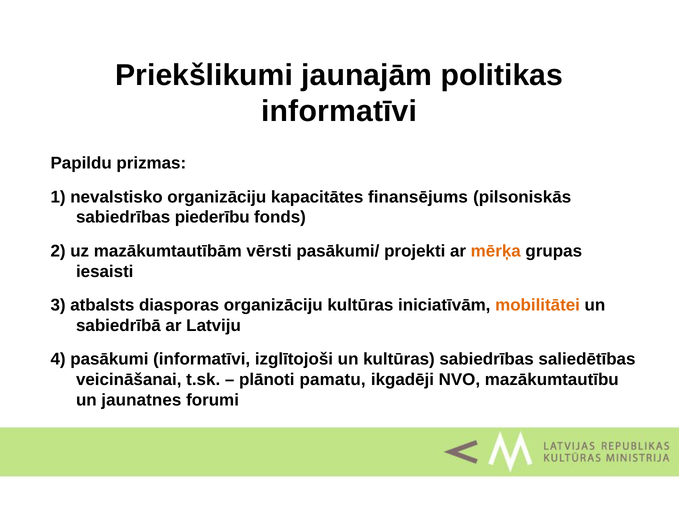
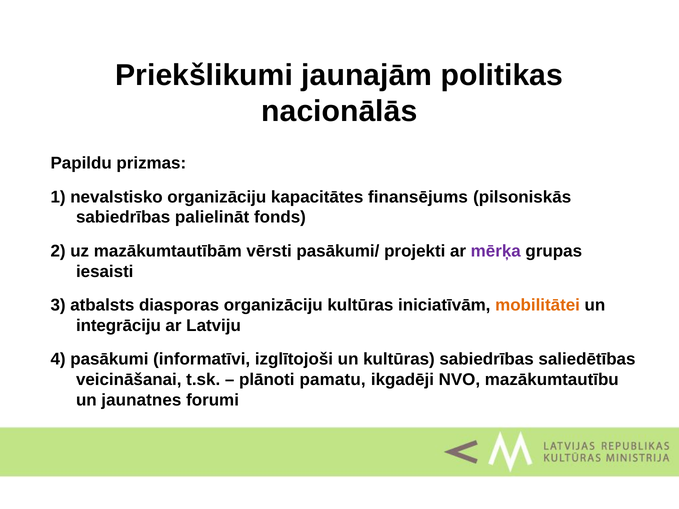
informatīvi: informatīvi -> nacionālās (339, 111)
piederību: piederību -> palielināt (212, 217)
mērķa colour: orange -> purple (496, 251)
sabiedrībā: sabiedrībā -> integrāciju (118, 326)
